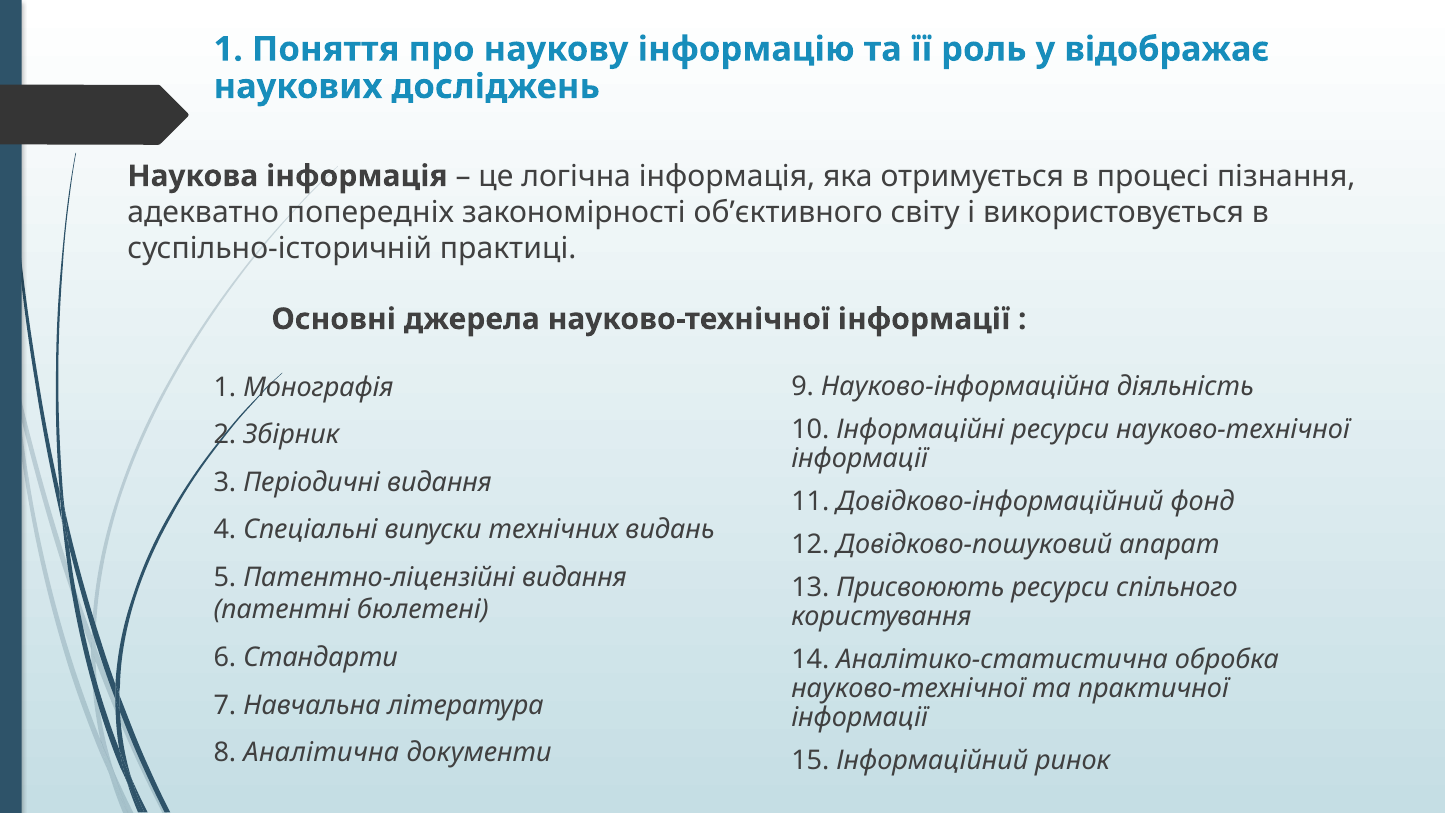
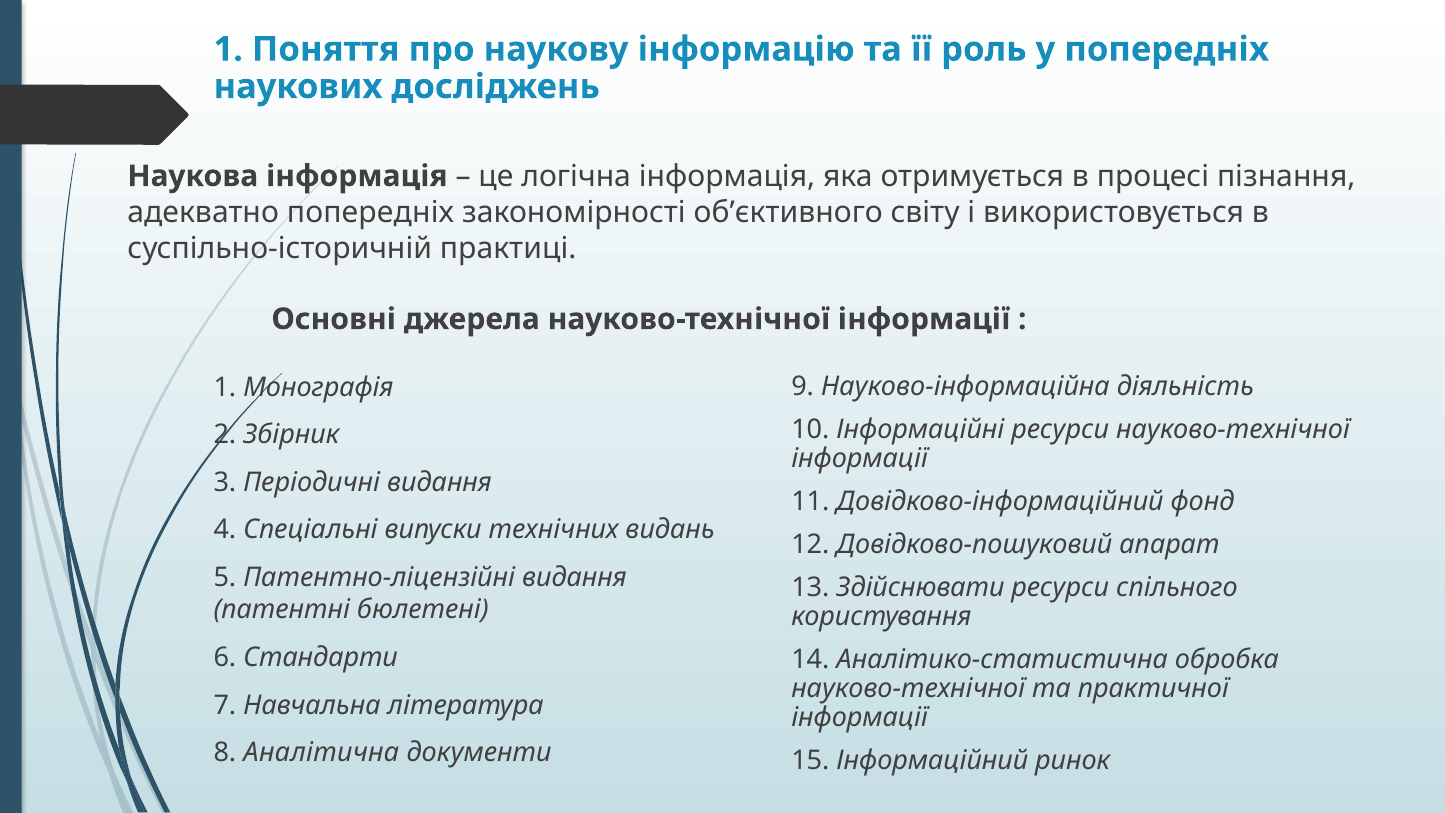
у відображає: відображає -> попередніх (1167, 49)
Присвоюють: Присвоюють -> Здійснювати (921, 587)
